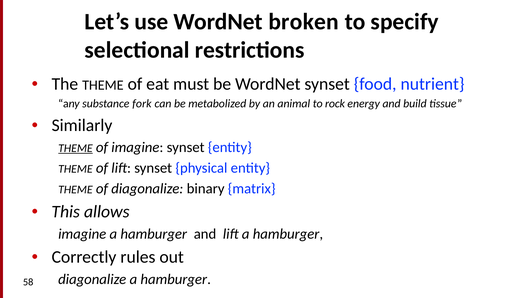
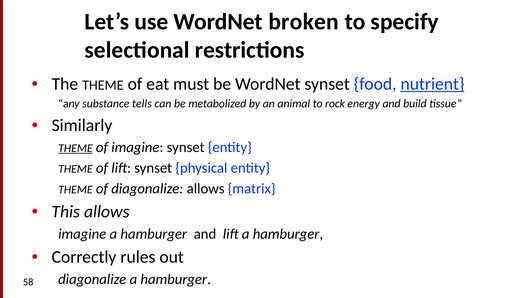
nutrient underline: none -> present (433, 84)
fork: fork -> tells (142, 103)
diagonalize binary: binary -> allows (206, 188)
